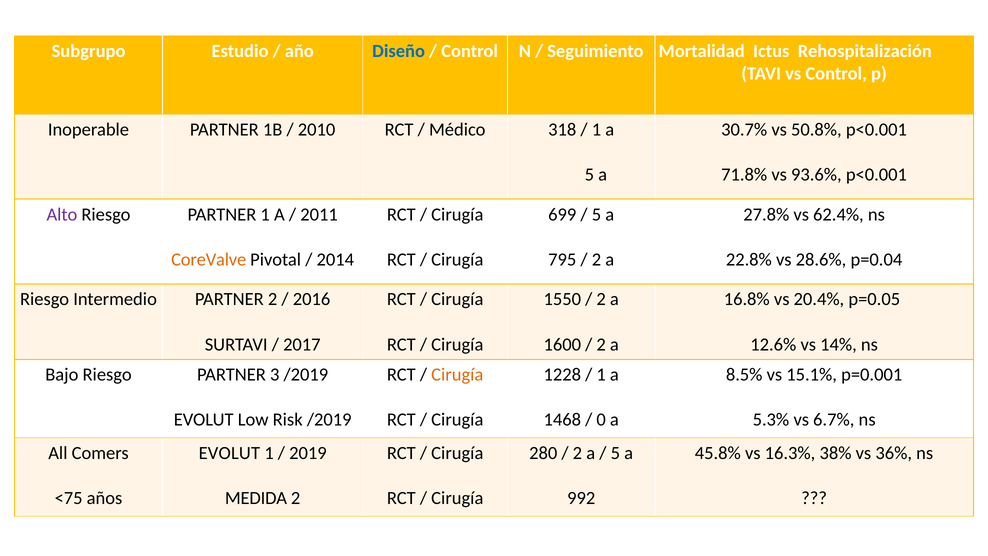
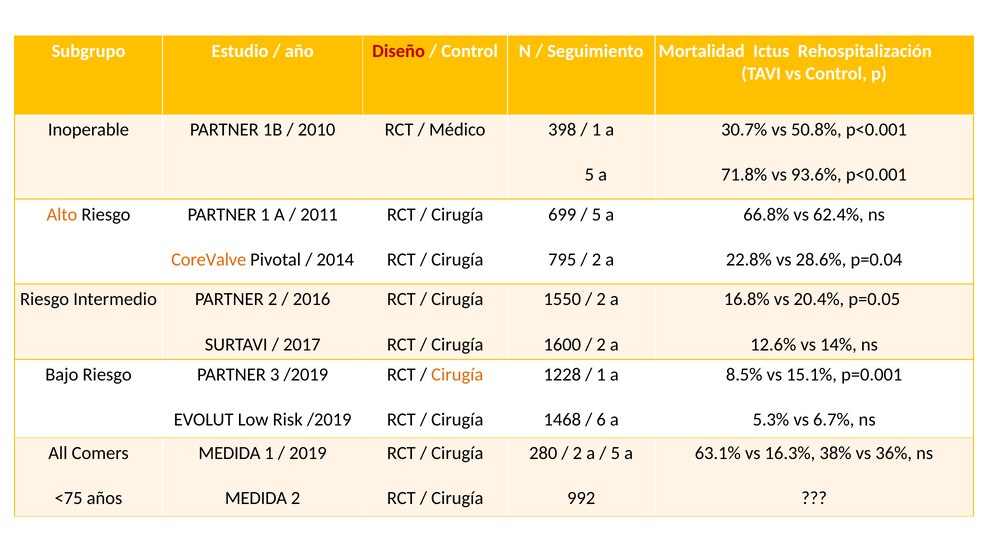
Diseño colour: blue -> red (399, 51)
318: 318 -> 398 (562, 129)
Alto colour: purple -> orange (62, 214)
27.8%: 27.8% -> 66.8% (766, 214)
0: 0 -> 6 (601, 420)
EVOLUT: EVOLUT -> MEDIDA (230, 453)
45.8%: 45.8% -> 63.1% (718, 453)
